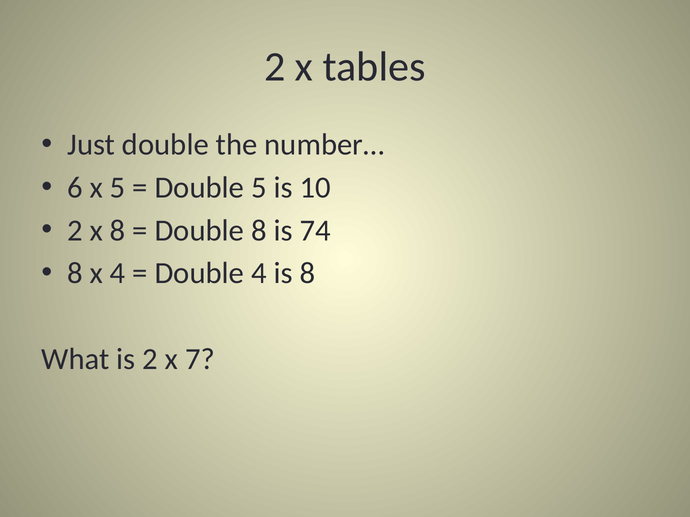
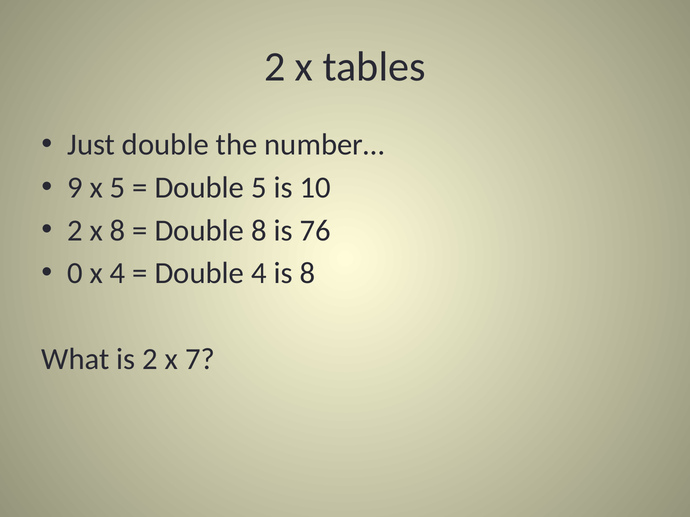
6: 6 -> 9 (75, 188)
74: 74 -> 76 (315, 231)
8: 8 -> 0 (75, 274)
